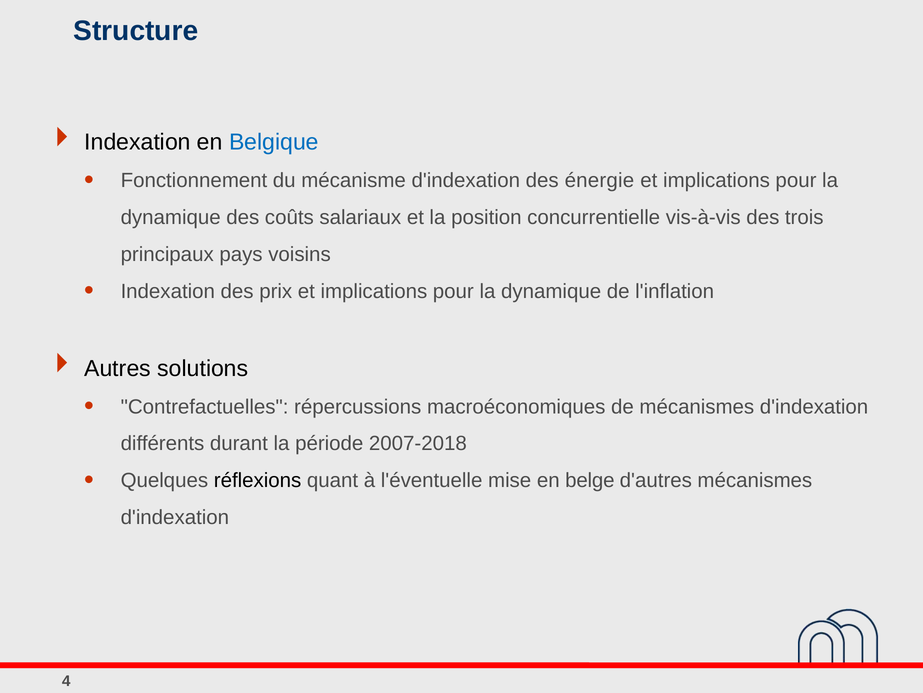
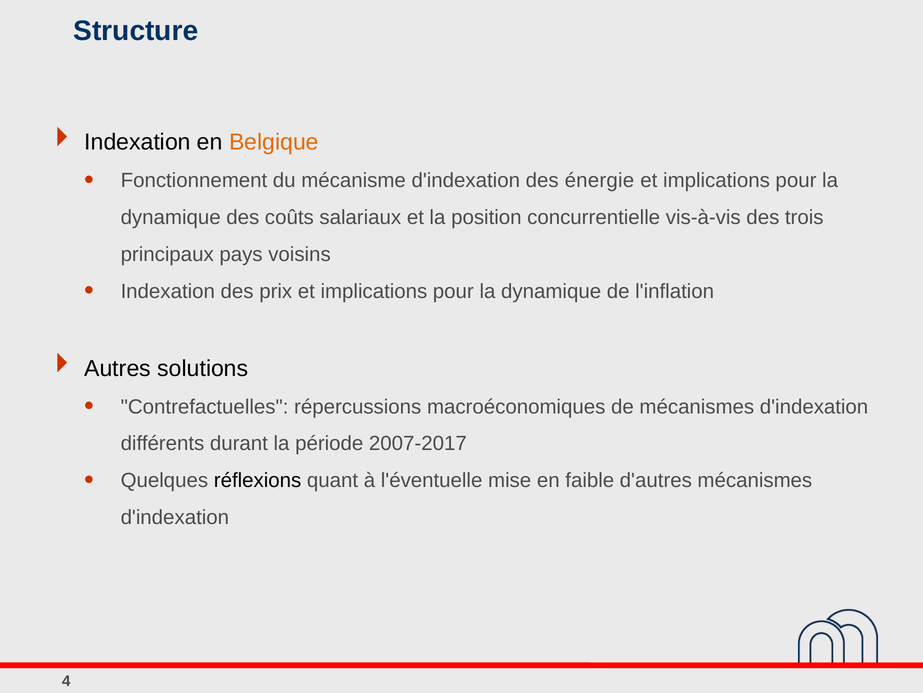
Belgique colour: blue -> orange (274, 142)
2007-2018: 2007-2018 -> 2007-2017 (418, 443)
belge: belge -> faible (590, 480)
